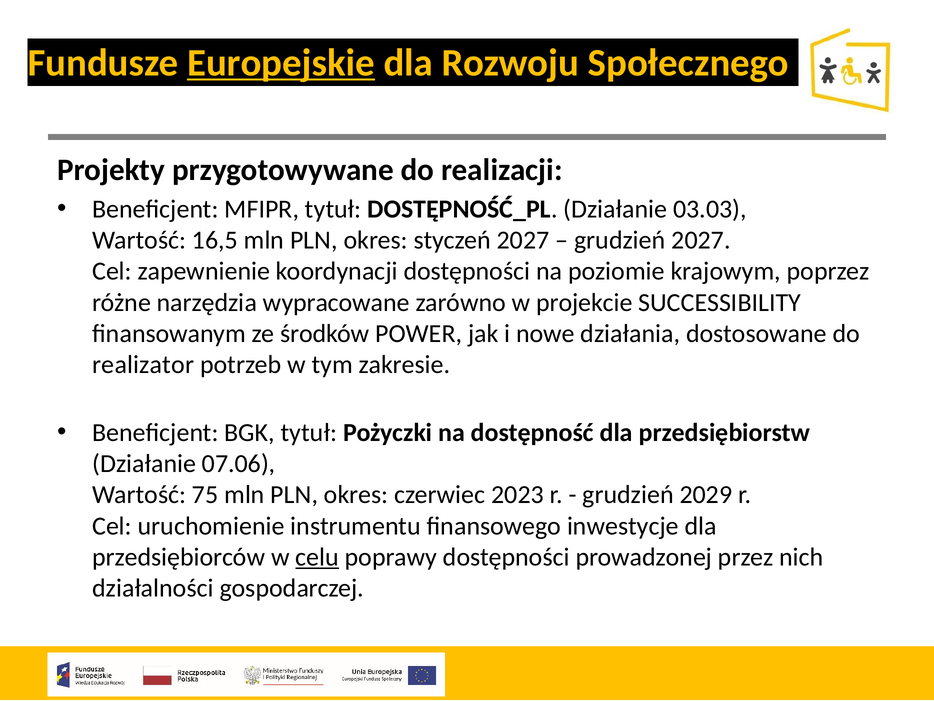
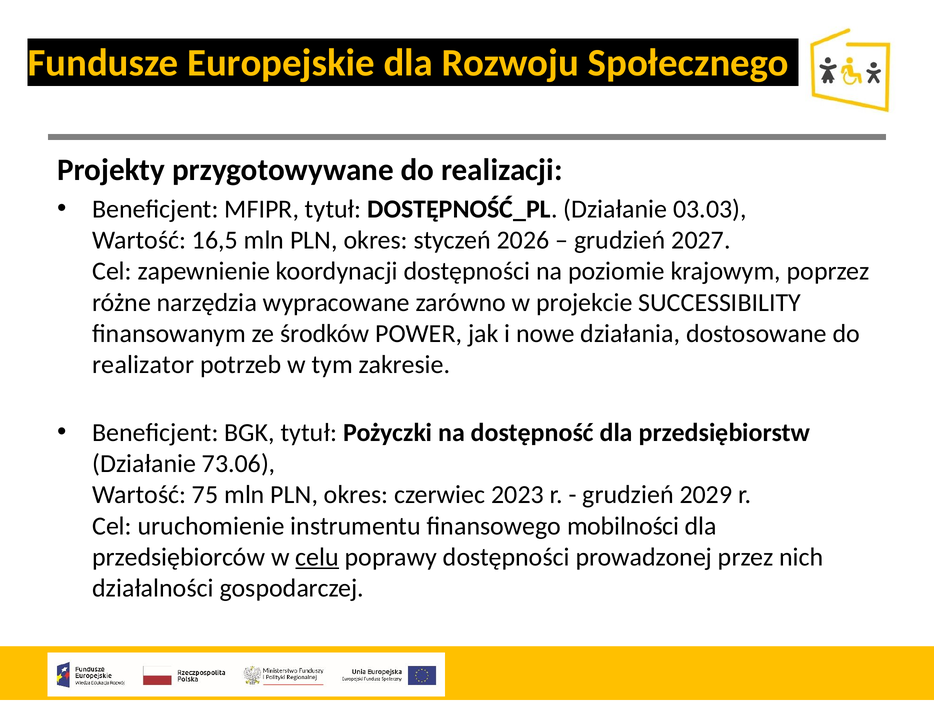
Europejskie underline: present -> none (281, 63)
styczeń 2027: 2027 -> 2026 (523, 240)
07.06: 07.06 -> 73.06 (239, 463)
inwestycje: inwestycje -> mobilności (623, 526)
